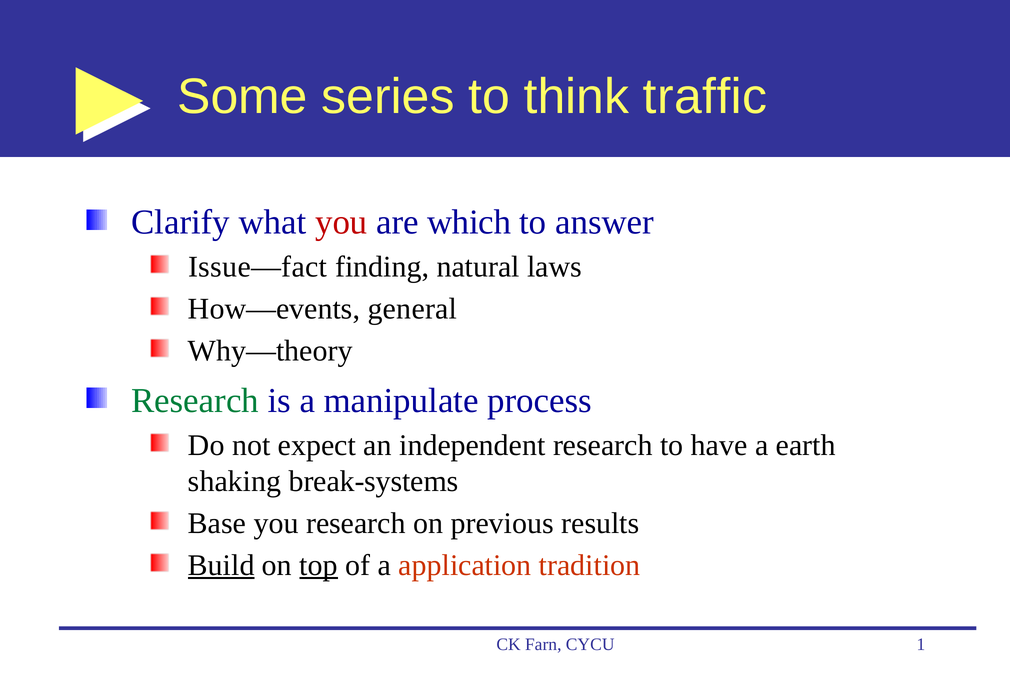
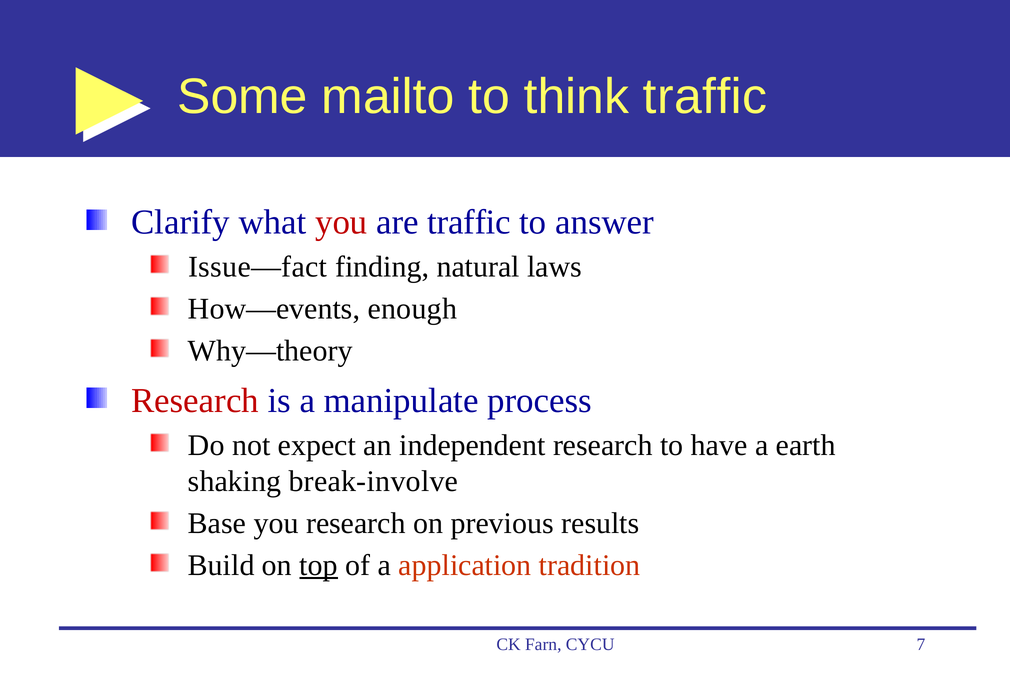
series: series -> mailto (388, 97)
are which: which -> traffic (469, 222)
general: general -> enough (412, 309)
Research colour: green -> red (195, 401)
break-systems: break-systems -> break-involve (373, 481)
Build underline: present -> none (221, 565)
1: 1 -> 7 (921, 644)
